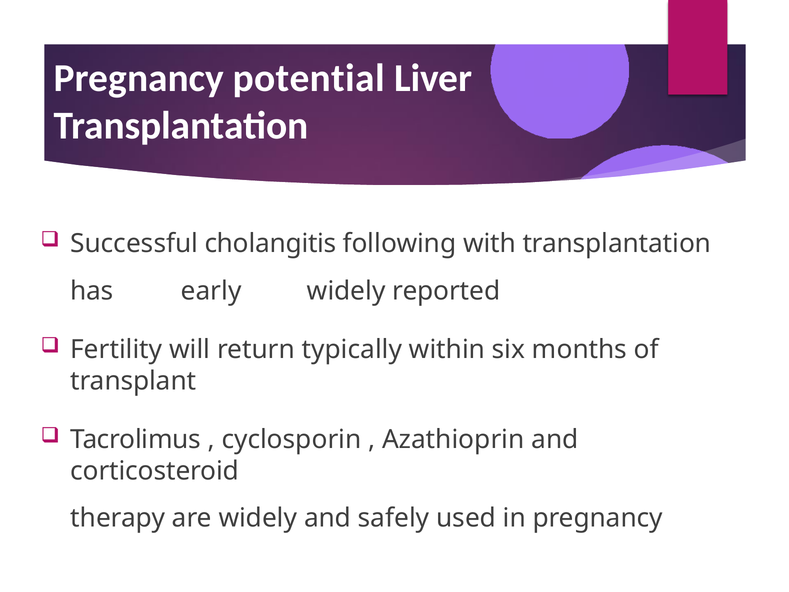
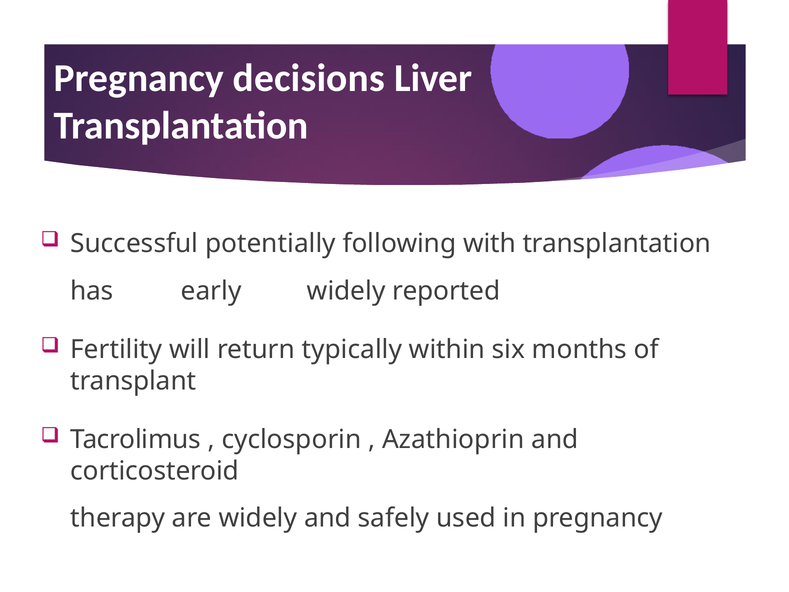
potential: potential -> decisions (309, 78)
cholangitis: cholangitis -> potentially (270, 243)
